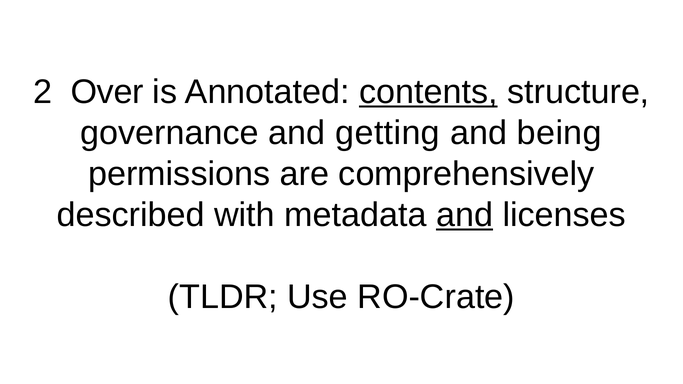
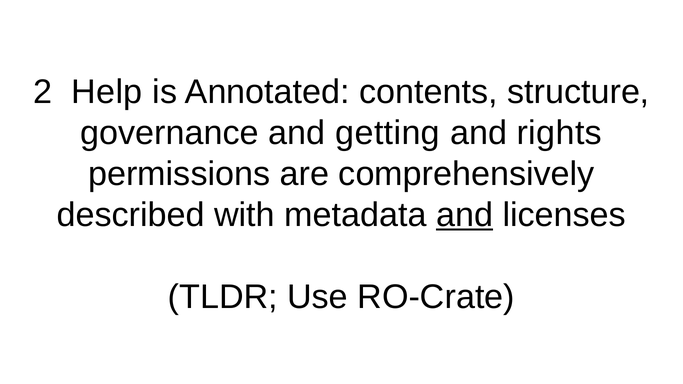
Over: Over -> Help (107, 92)
contents underline: present -> none (428, 92)
being: being -> rights (559, 133)
